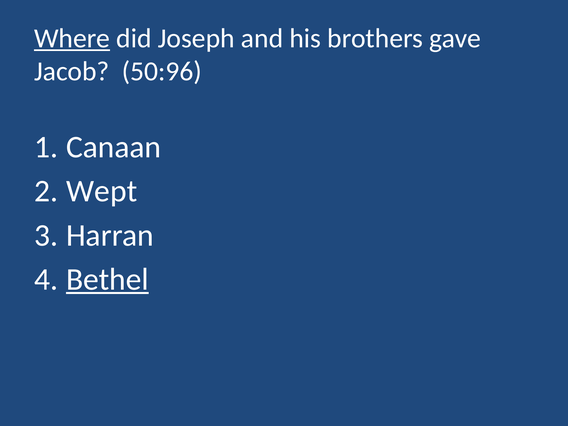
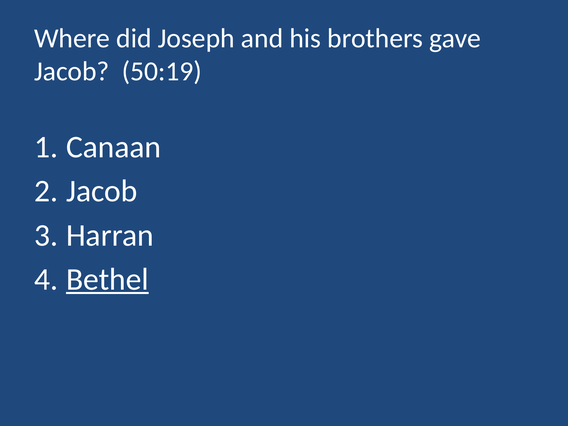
Where underline: present -> none (72, 38)
50:96: 50:96 -> 50:19 (162, 72)
Wept: Wept -> Jacob (102, 191)
